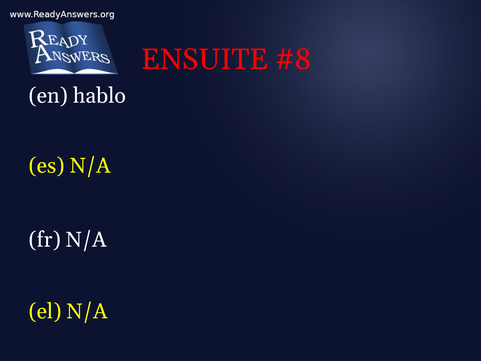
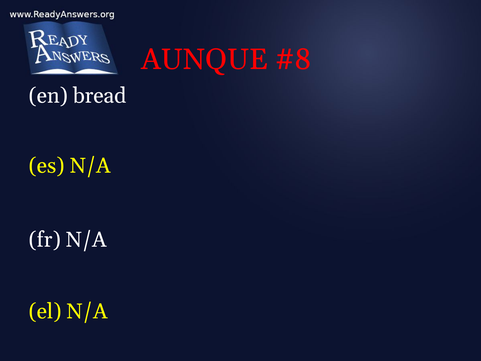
ENSUITE: ENSUITE -> AUNQUE (205, 59)
hablo: hablo -> bread (100, 96)
